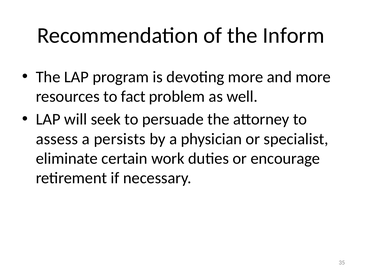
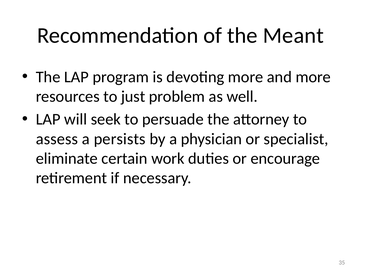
Inform: Inform -> Meant (293, 36)
fact: fact -> just (133, 97)
